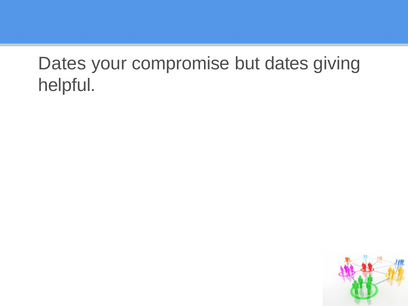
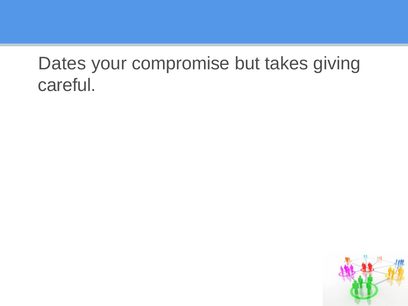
but dates: dates -> takes (287, 63)
helpful: helpful -> careful (67, 85)
